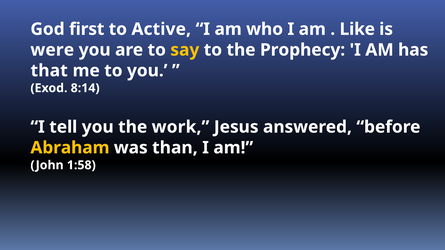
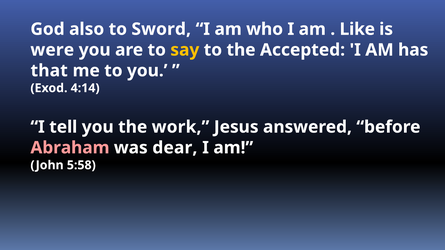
first: first -> also (87, 29)
Active: Active -> Sword (161, 29)
Prophecy: Prophecy -> Accepted (303, 50)
8:14: 8:14 -> 4:14 (85, 88)
Abraham colour: yellow -> pink (70, 148)
than: than -> dear (175, 148)
1:58: 1:58 -> 5:58 (81, 165)
